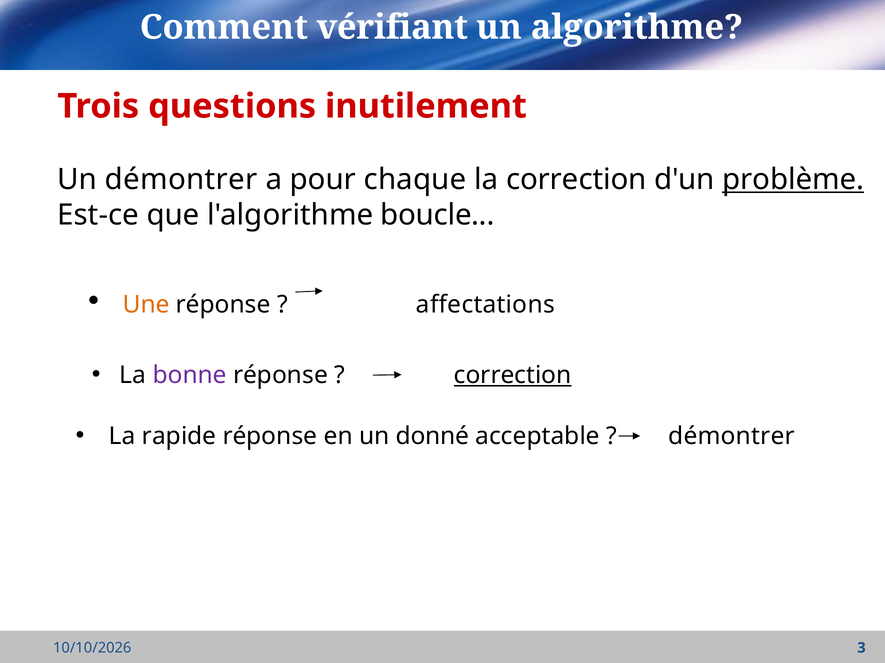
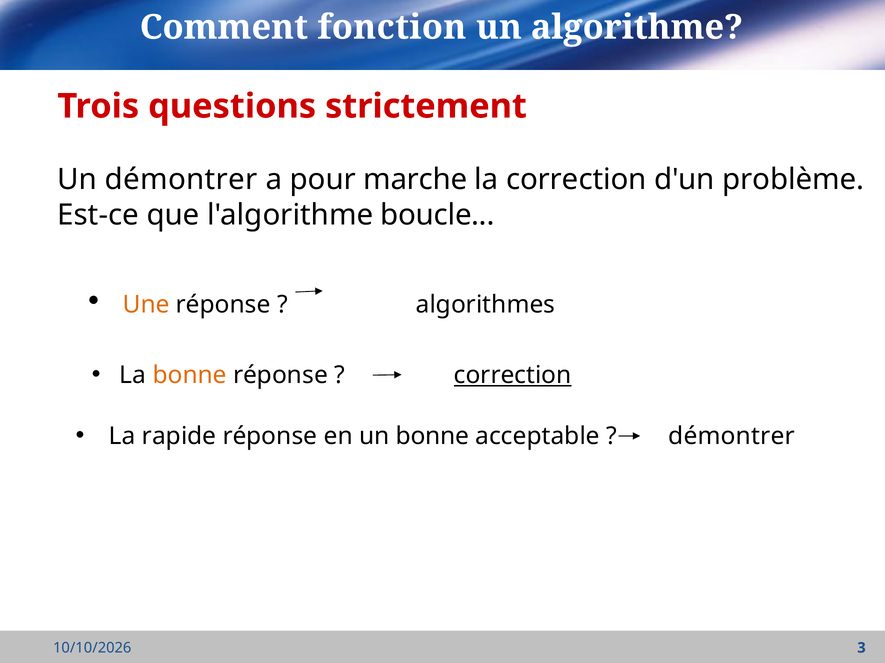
vérifiant: vérifiant -> fonction (392, 27)
inutilement: inutilement -> strictement (426, 106)
chaque: chaque -> marche (415, 180)
problème underline: present -> none (793, 180)
affectations: affectations -> algorithmes (486, 305)
bonne colour: purple -> orange (190, 376)
un donné: donné -> bonne (433, 436)
